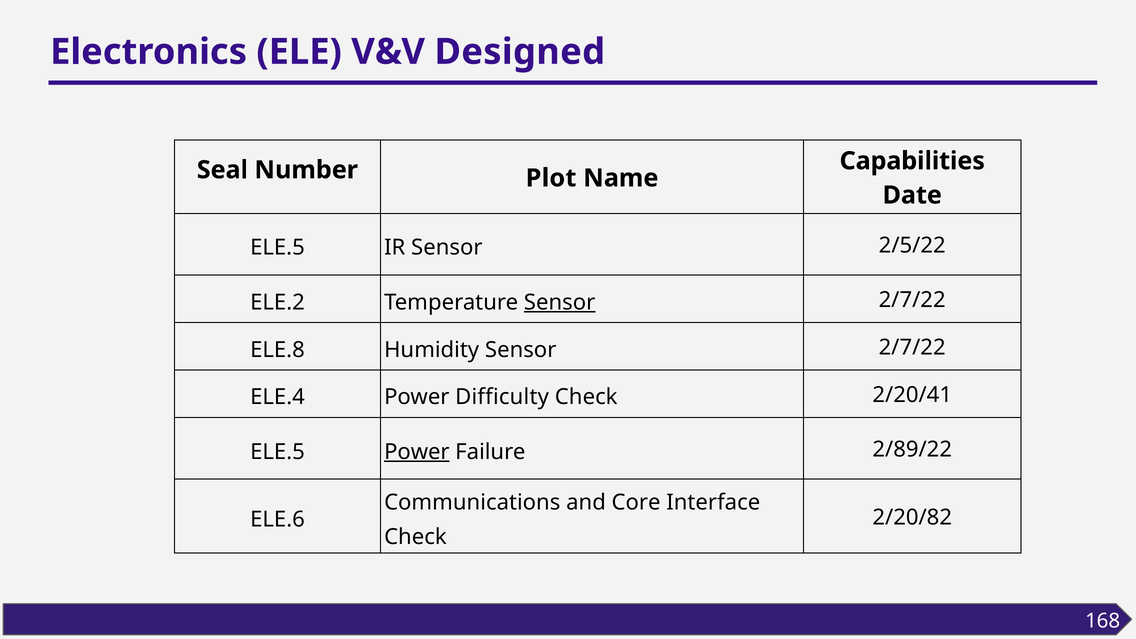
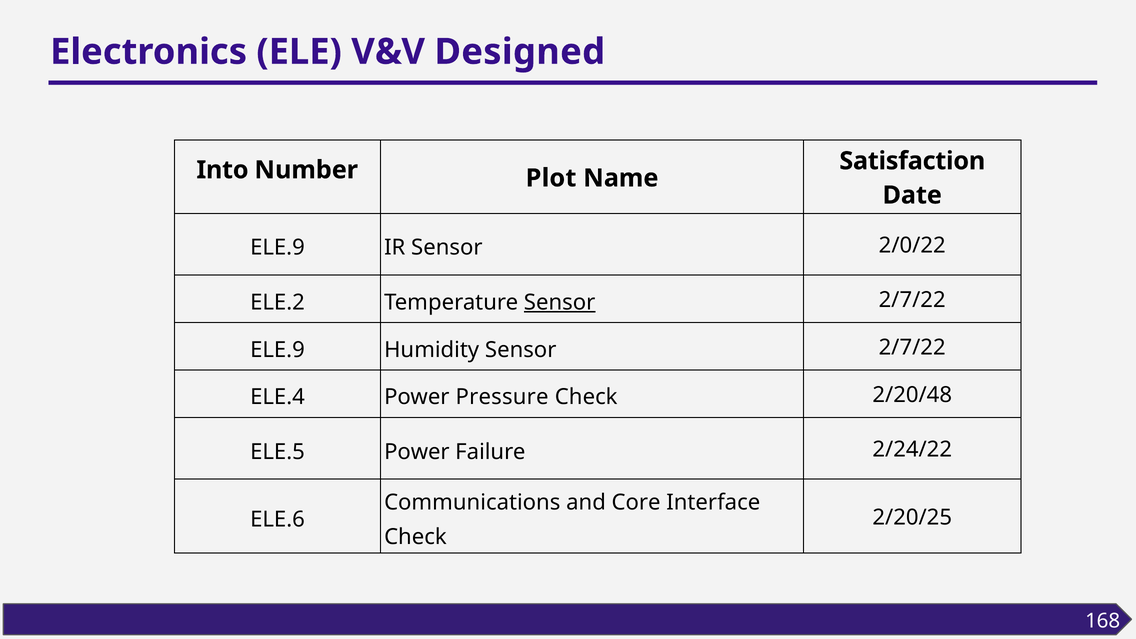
Capabilities: Capabilities -> Satisfaction (912, 161)
Seal: Seal -> Into (222, 170)
ELE.5: ELE.5 -> ELE.9 (277, 248)
2/5/22: 2/5/22 -> 2/0/22 (912, 245)
ELE.8: ELE.8 -> ELE.9 (277, 350)
Difficulty: Difficulty -> Pressure (502, 397)
2/20/41: 2/20/41 -> 2/20/48 (912, 395)
Power underline: present -> none (417, 452)
2/89/22: 2/89/22 -> 2/24/22 (912, 450)
2/20/82: 2/20/82 -> 2/20/25 (912, 517)
